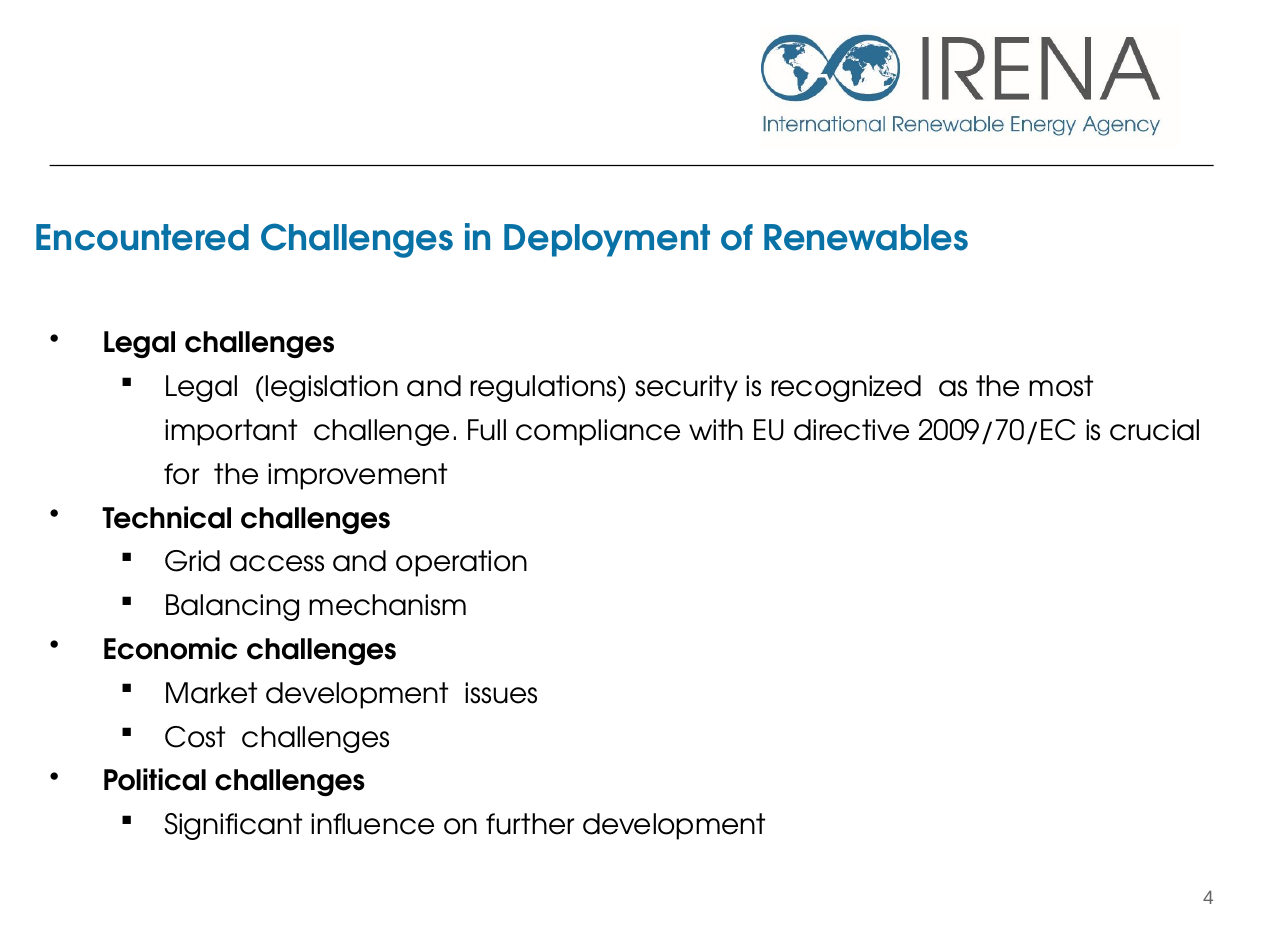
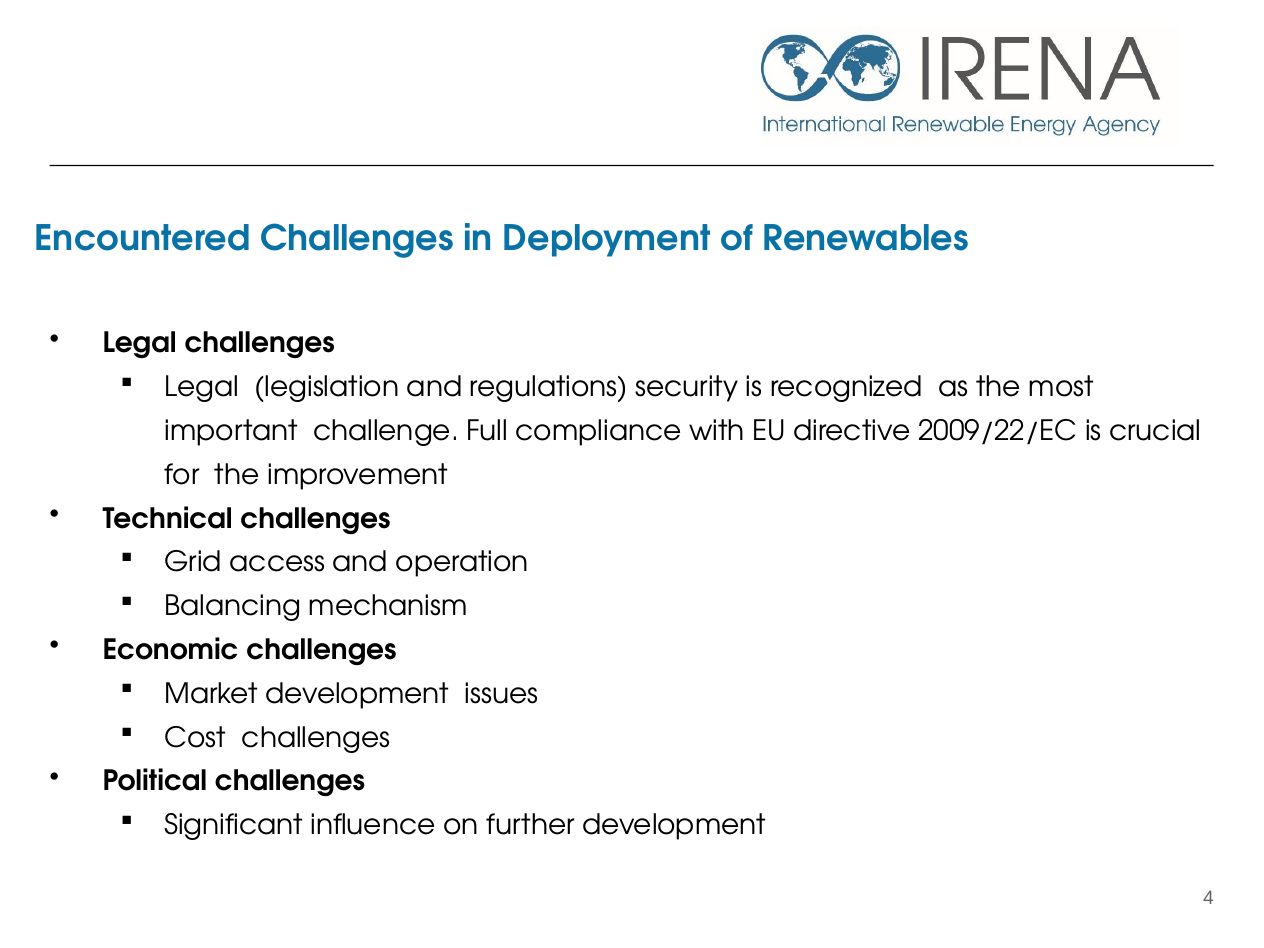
2009/70/EC: 2009/70/EC -> 2009/22/EC (998, 431)
